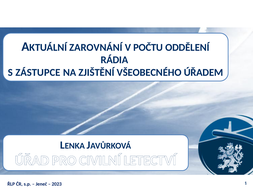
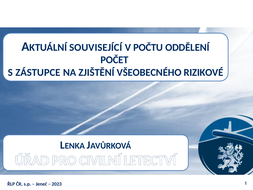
ZAROVNÁNÍ: ZAROVNÁNÍ -> SOUVISEJÍCÍ (96, 47)
RÁDIA: RÁDIA -> POČET (114, 60)
ÚŘADEM: ÚŘADEM -> RIZIKOVÉ (204, 72)
